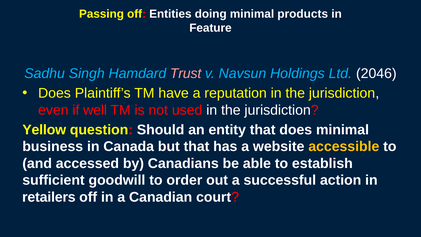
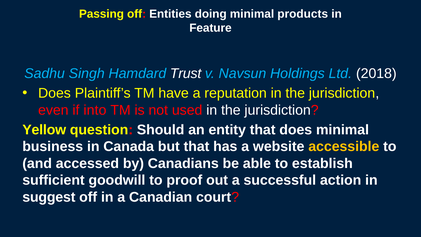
Trust colour: pink -> white (186, 74)
2046: 2046 -> 2018 (376, 74)
well: well -> into (95, 110)
order: order -> proof (184, 180)
retailers: retailers -> suggest (49, 197)
